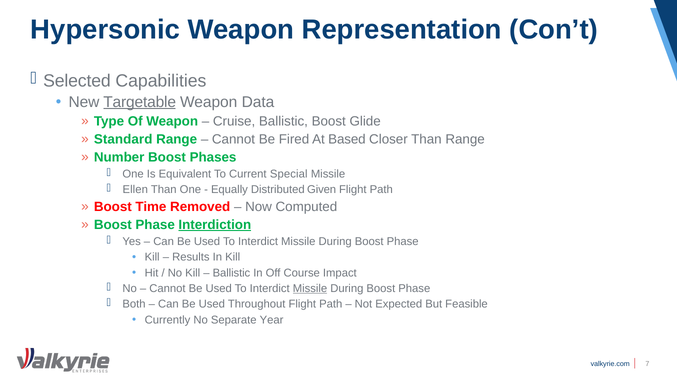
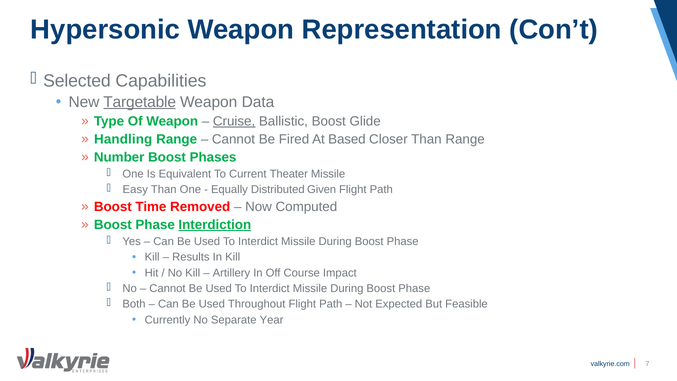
Cruise underline: none -> present (234, 121)
Standard: Standard -> Handling (123, 139)
Special: Special -> Theater (289, 174)
Ellen: Ellen -> Easy (135, 190)
Ballistic: Ballistic -> Artillery (231, 273)
Missile underline: present -> none (310, 288)
